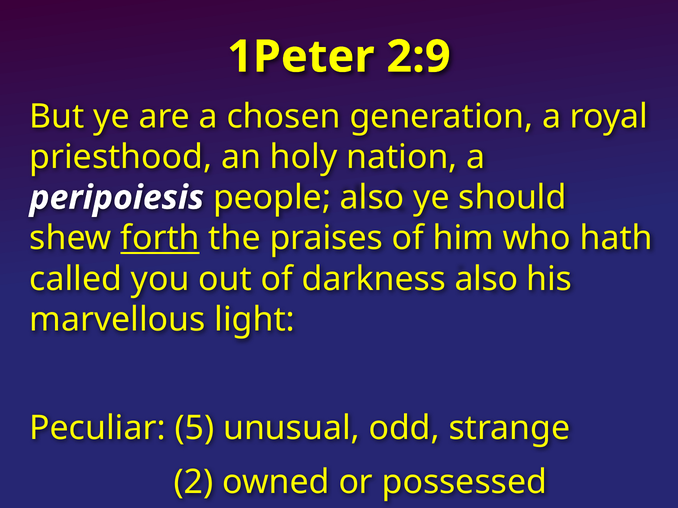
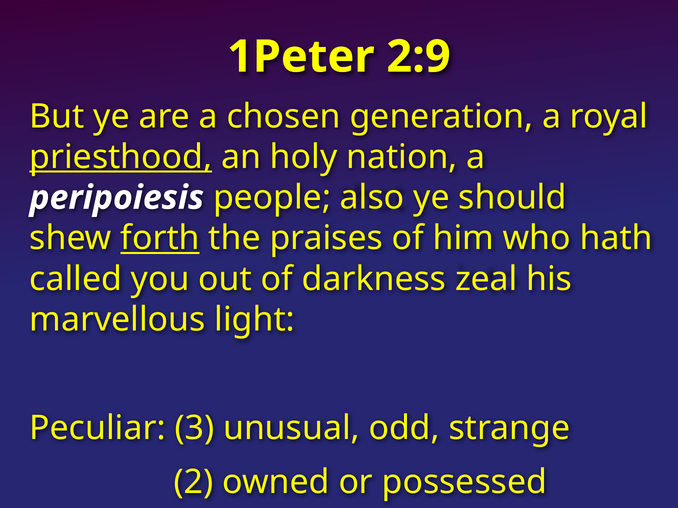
priesthood underline: none -> present (121, 157)
darkness also: also -> zeal (486, 279)
5: 5 -> 3 (194, 428)
